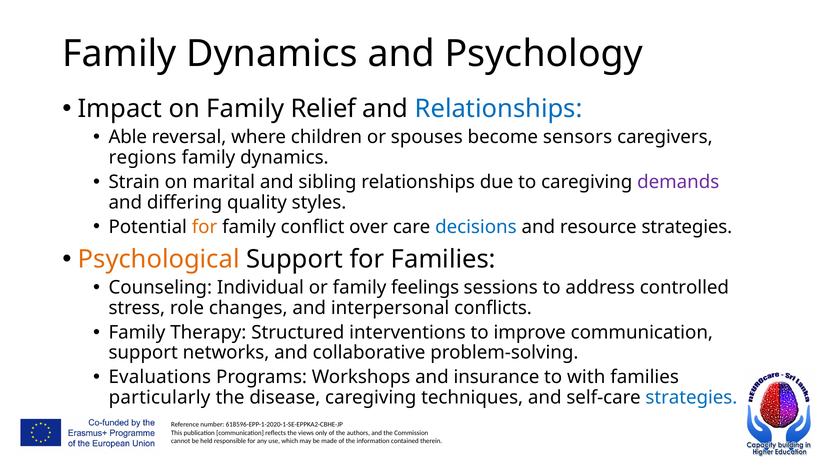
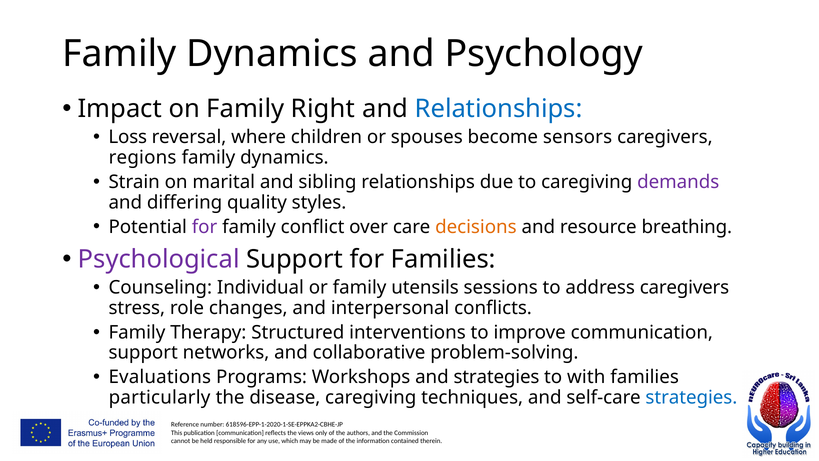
Relief: Relief -> Right (323, 109)
Able: Able -> Loss (128, 137)
for colour: orange -> purple (205, 227)
decisions colour: blue -> orange (476, 227)
resource strategies: strategies -> breathing (687, 227)
Psychological colour: orange -> purple (159, 259)
feelings: feelings -> utensils (425, 287)
address controlled: controlled -> caregivers (684, 287)
and insurance: insurance -> strategies (496, 377)
